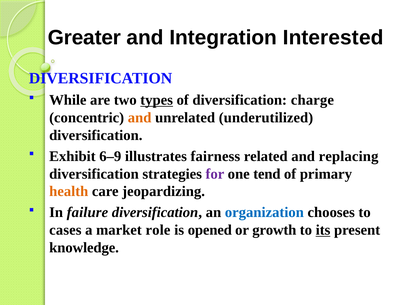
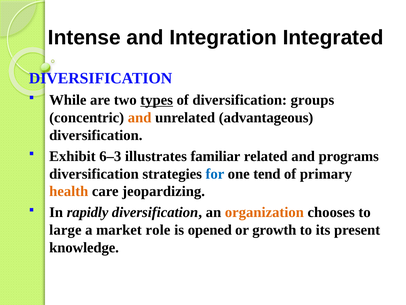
Greater: Greater -> Intense (84, 38)
Interested: Interested -> Integrated (333, 38)
charge: charge -> groups (312, 100)
underutilized: underutilized -> advantageous (266, 117)
6–9: 6–9 -> 6–3 (110, 156)
fairness: fairness -> familiar (215, 156)
replacing: replacing -> programs (349, 156)
for colour: purple -> blue (215, 174)
failure: failure -> rapidly (88, 212)
organization colour: blue -> orange (264, 212)
cases: cases -> large (65, 230)
its underline: present -> none (323, 230)
